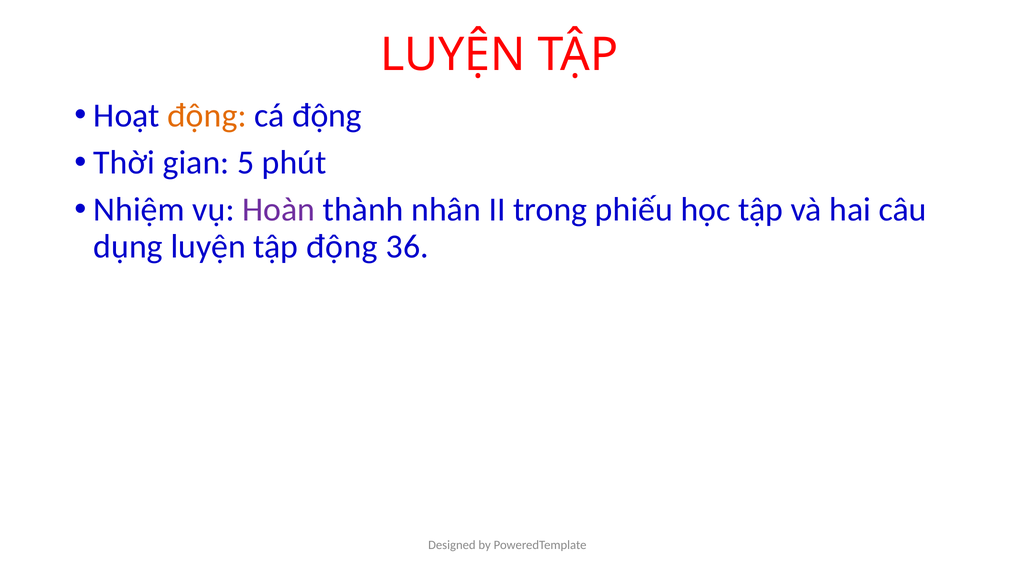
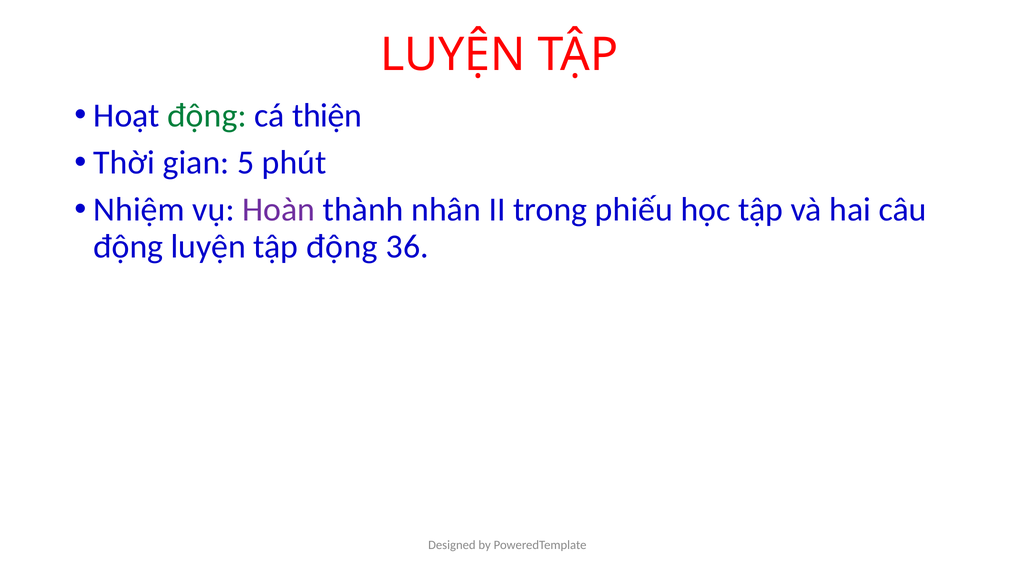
động colour: orange -> green (207, 115)
cá động: động -> thiện (327, 115)
dụng: dụng -> động (128, 246)
